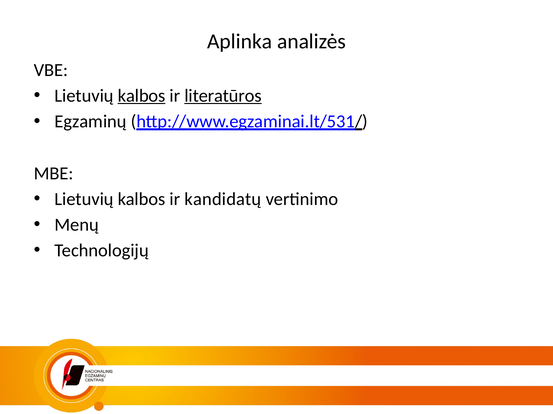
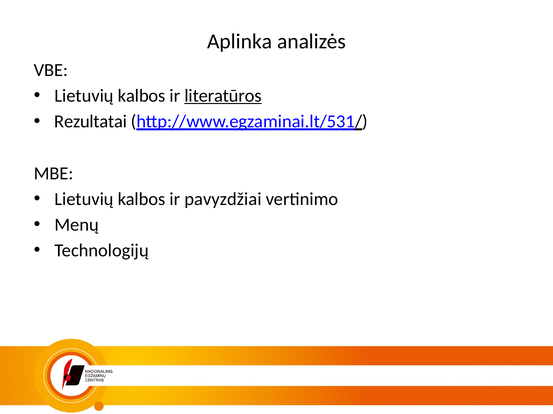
kalbos underline: present -> none (142, 96)
Egzaminų: Egzaminų -> Rezultatai (91, 122)
kandidatų: kandidatų -> pavyzdžiai (223, 199)
